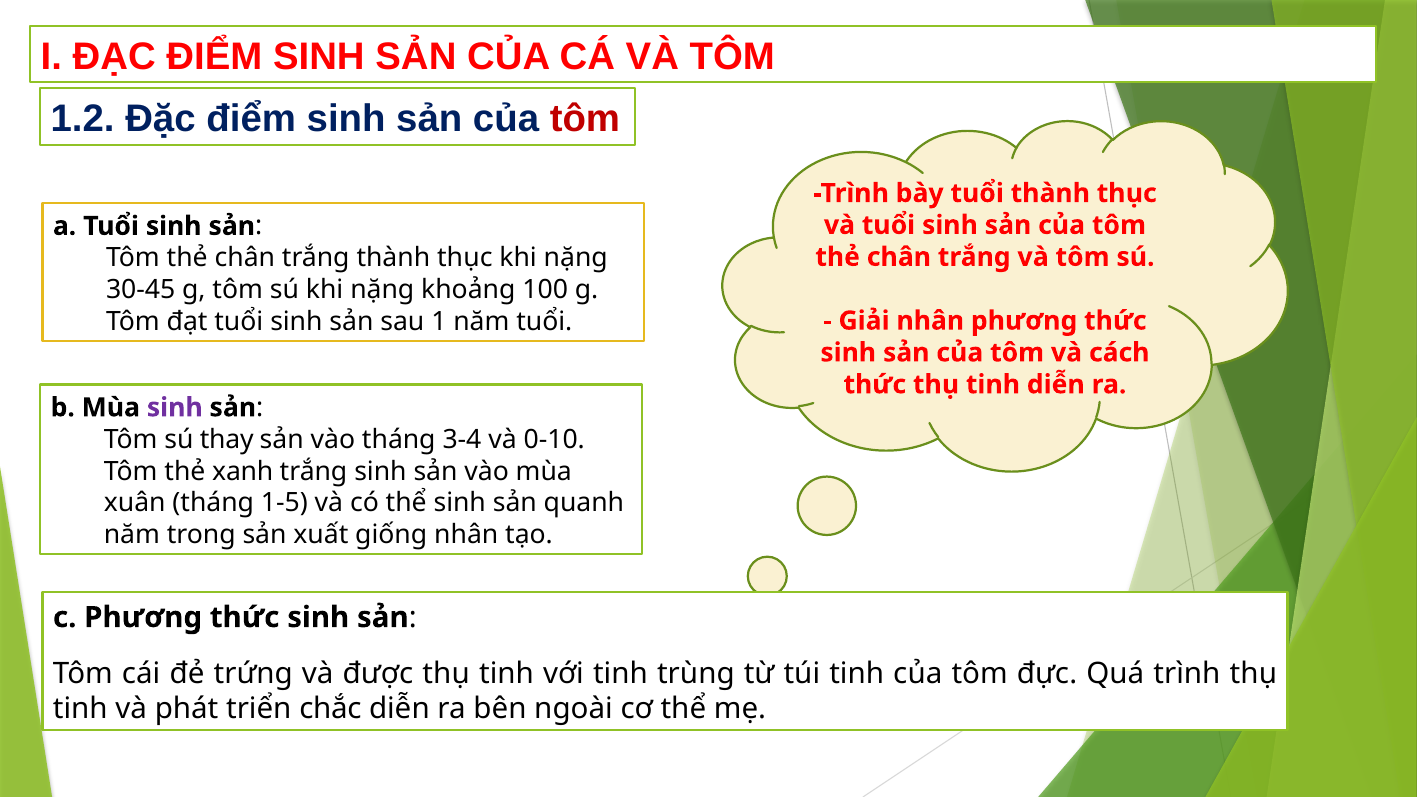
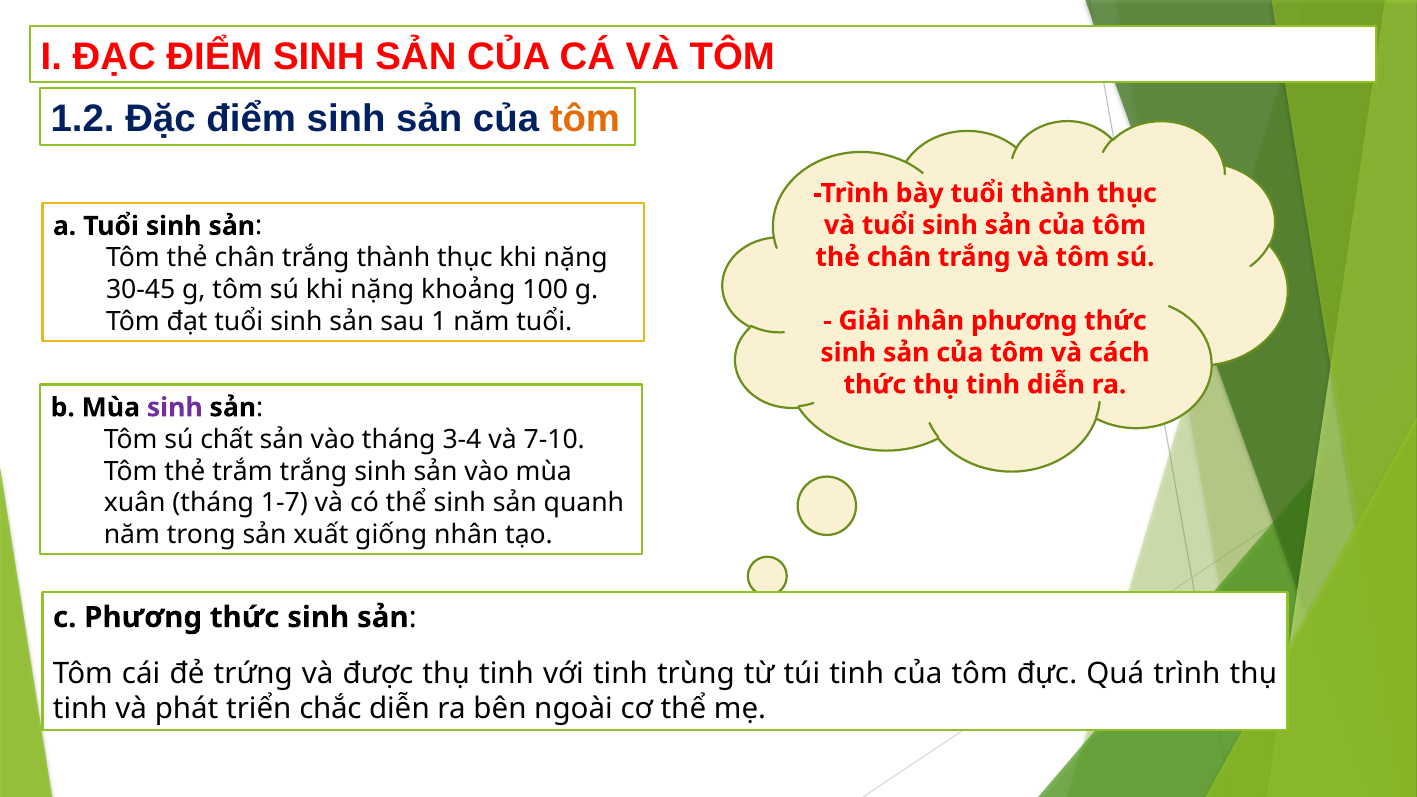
tôm colour: red -> orange (585, 119)
thay: thay -> chất (227, 439)
0-10: 0-10 -> 7-10 (554, 439)
xanh: xanh -> trắm (243, 471)
1-5: 1-5 -> 1-7 (284, 503)
